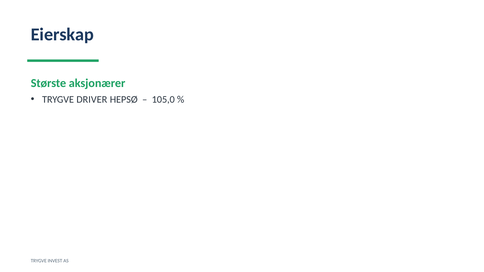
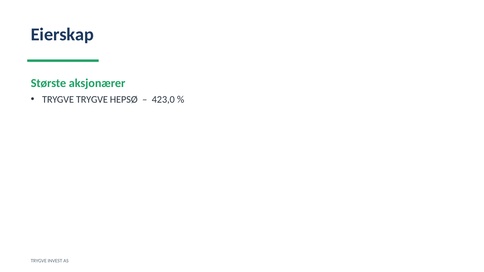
TRYGVE DRIVER: DRIVER -> TRYGVE (92, 100)
105,0: 105,0 -> 423,0 (163, 100)
